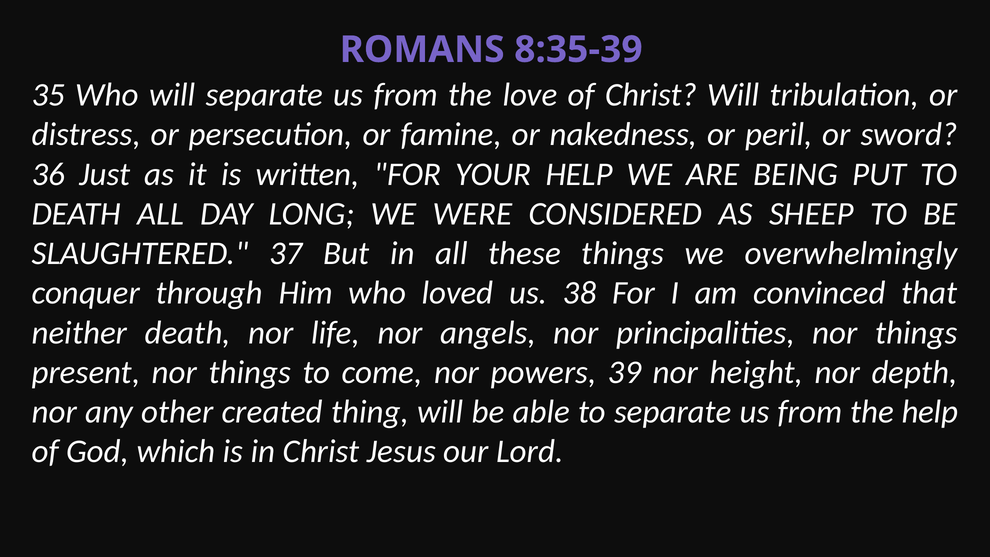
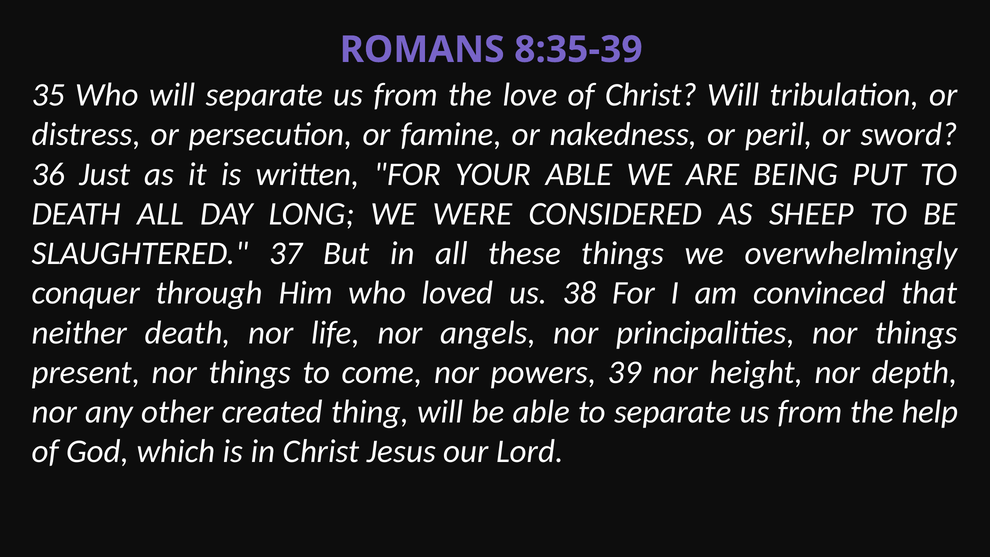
YOUR HELP: HELP -> ABLE (579, 174)
